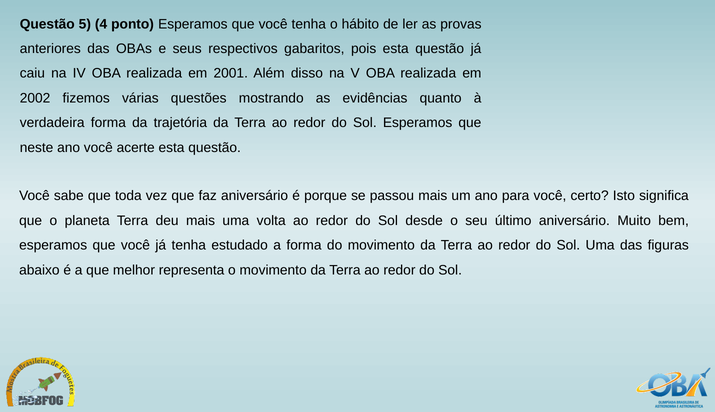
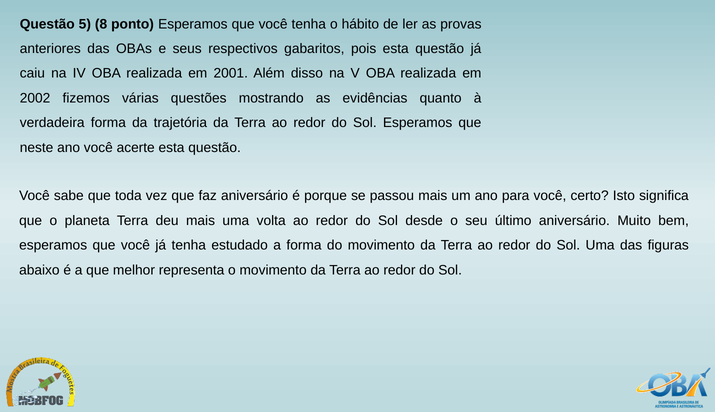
4: 4 -> 8 (101, 24)
